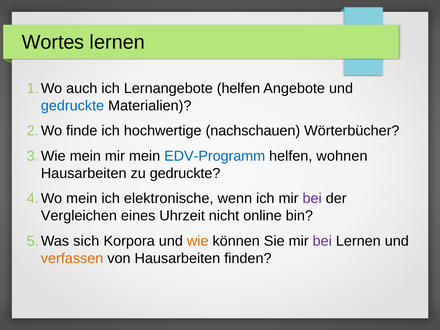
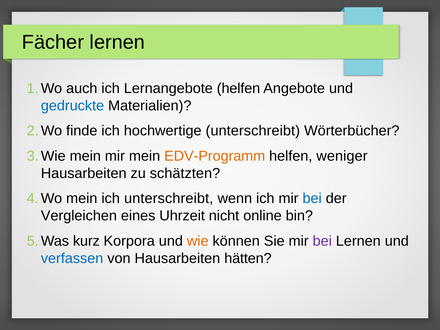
Wortes: Wortes -> Fächer (53, 42)
hochwertige nachschauen: nachschauen -> unterschreibt (253, 131)
EDV-Programm colour: blue -> orange (215, 156)
wohnen: wohnen -> weniger (342, 156)
zu gedruckte: gedruckte -> schätzten (185, 173)
ich elektronische: elektronische -> unterschreibt (169, 198)
bei colour: purple -> blue (312, 198)
sich: sich -> kurz (86, 241)
verfassen colour: orange -> blue (72, 258)
finden: finden -> hätten (248, 258)
